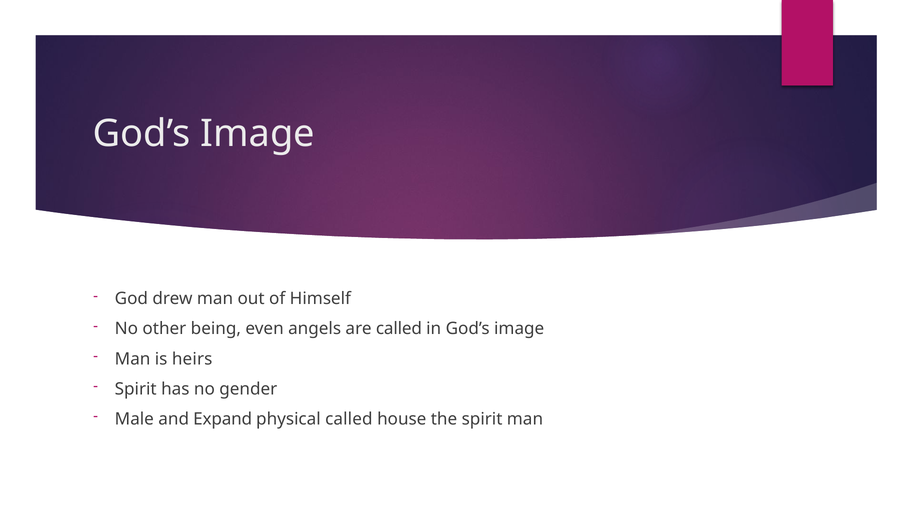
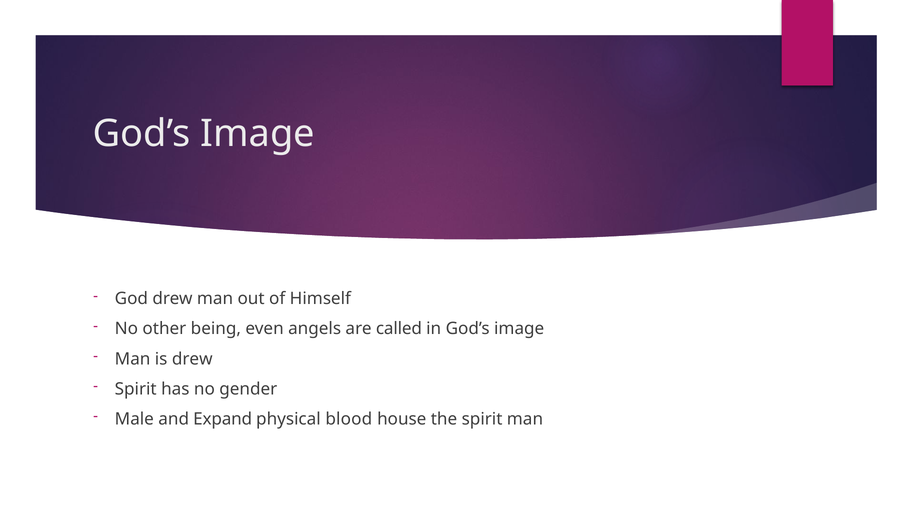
is heirs: heirs -> drew (192, 359)
physical called: called -> blood (349, 419)
